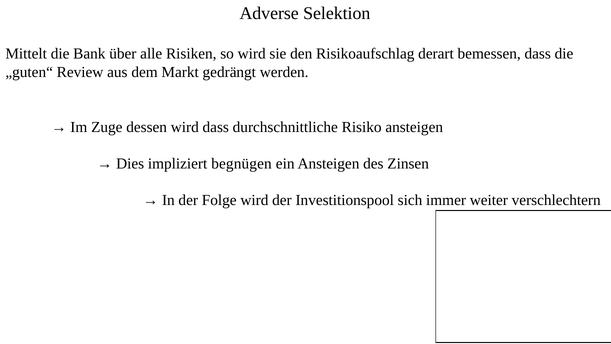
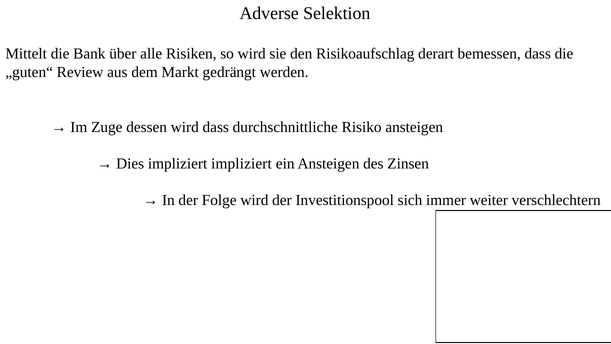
impliziert begnügen: begnügen -> impliziert (242, 164)
